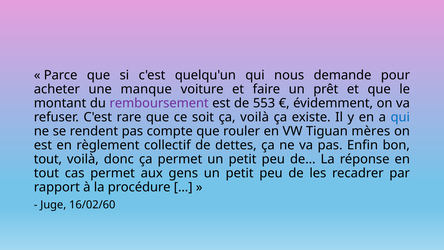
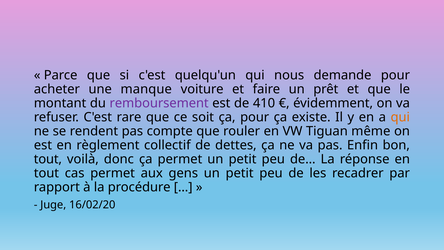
553: 553 -> 410 (264, 103)
ça voilà: voilà -> pour (255, 117)
qui colour: blue -> orange (400, 117)
mères: mères -> même (371, 131)
16/02/60: 16/02/60 -> 16/02/20 (92, 205)
